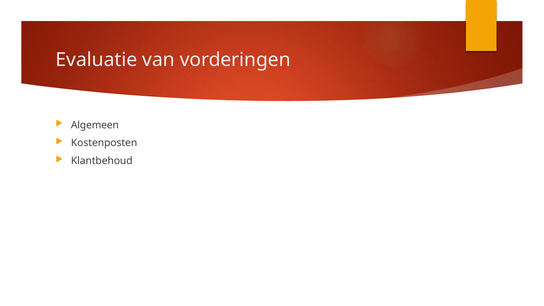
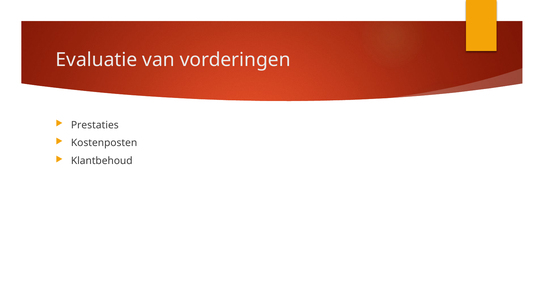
Algemeen: Algemeen -> Prestaties (95, 125)
